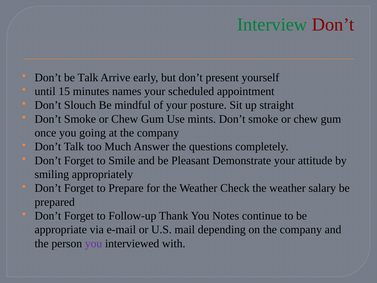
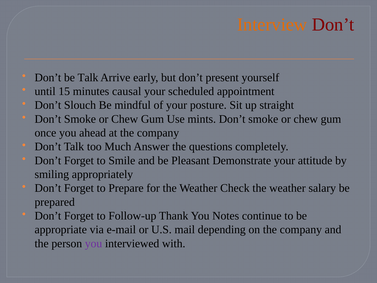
Interview colour: green -> orange (272, 25)
names: names -> causal (127, 91)
going: going -> ahead (93, 133)
